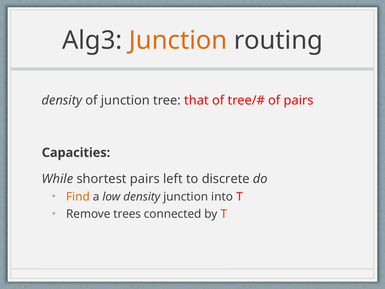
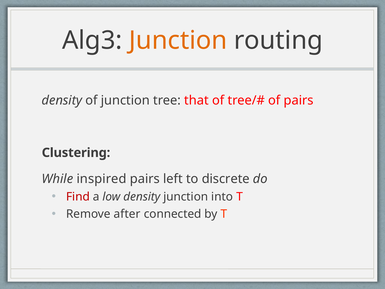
Capacities: Capacities -> Clustering (76, 153)
shortest: shortest -> inspired (102, 179)
Find colour: orange -> red (78, 197)
trees: trees -> after (127, 214)
